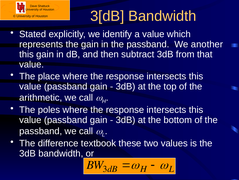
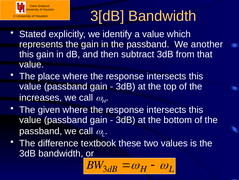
arithmetic: arithmetic -> increases (41, 97)
poles: poles -> given (49, 109)
